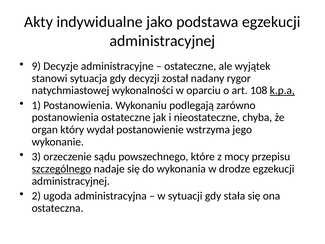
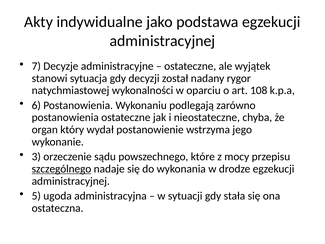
9: 9 -> 7 (36, 66)
k.p.a underline: present -> none (282, 90)
1: 1 -> 6 (36, 105)
2: 2 -> 5 (36, 196)
